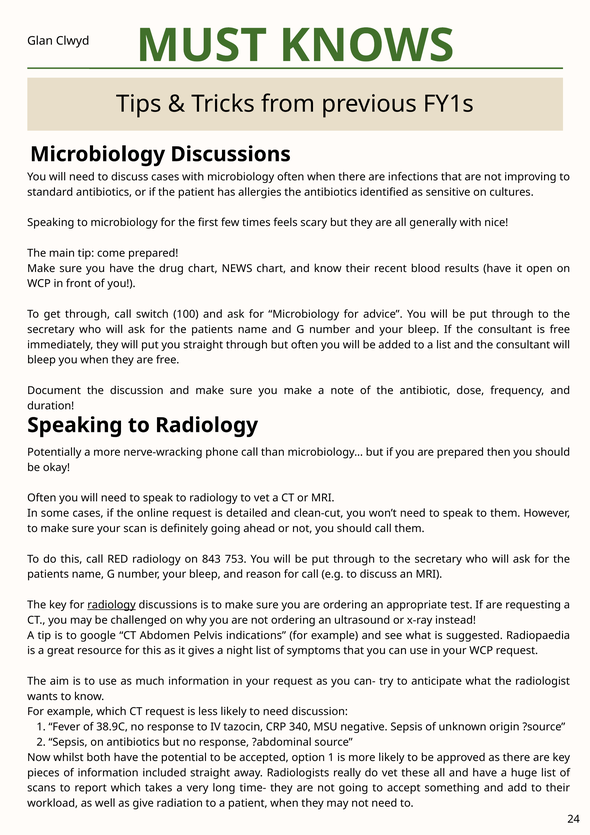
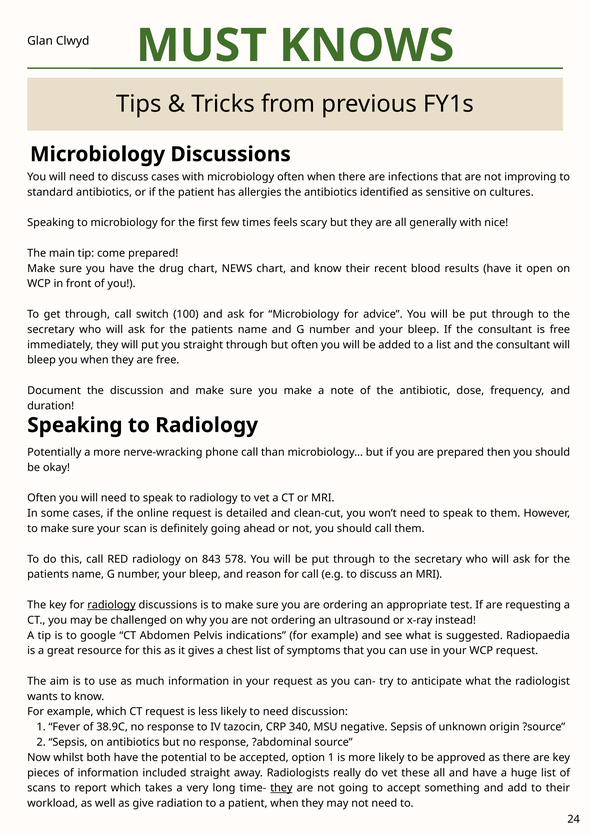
753: 753 -> 578 (236, 559)
night: night -> chest (240, 651)
they underline: none -> present (281, 788)
